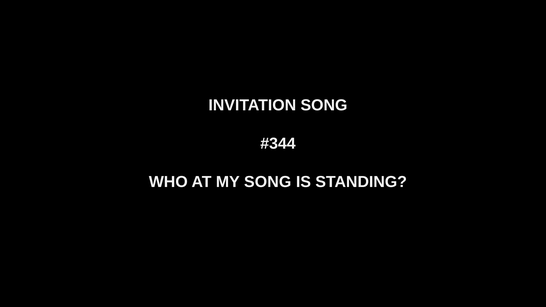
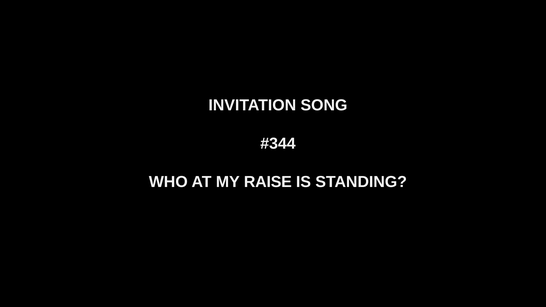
MY SONG: SONG -> RAISE (268, 182)
